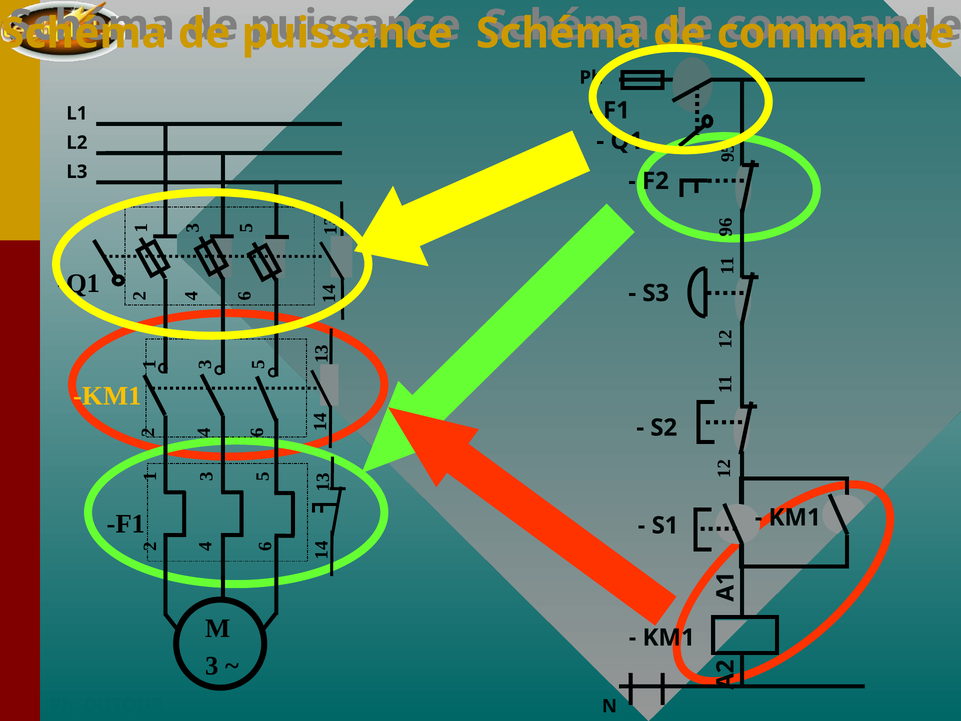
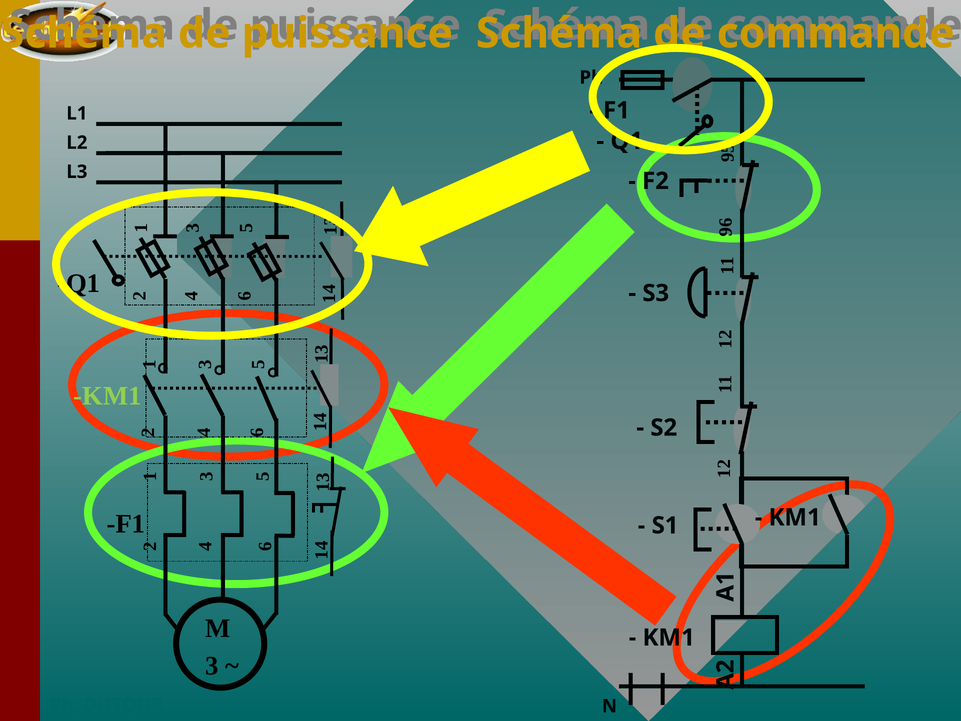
KM1 colour: yellow -> light green (108, 396)
